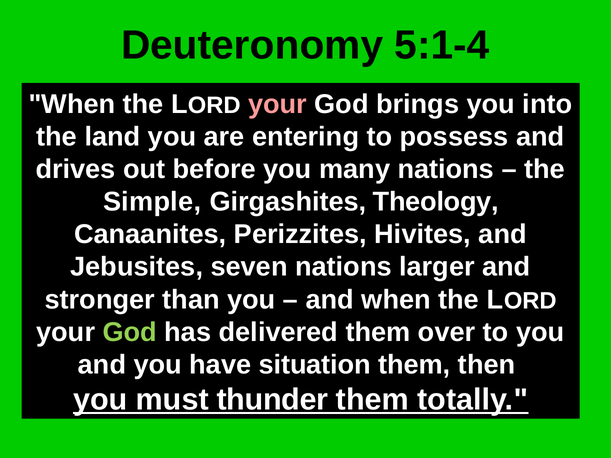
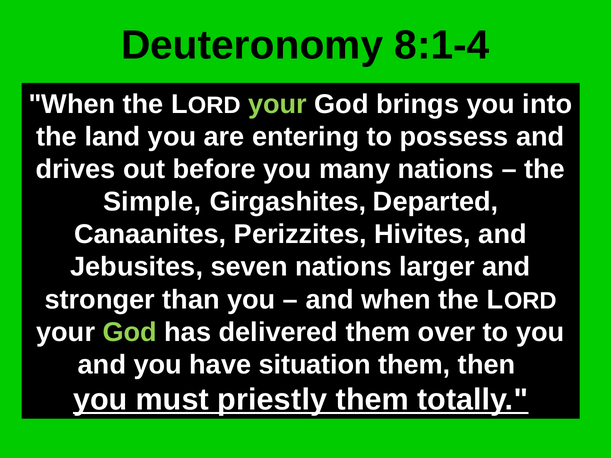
5:1-4: 5:1-4 -> 8:1-4 (442, 45)
your colour: pink -> light green (277, 104)
Theology: Theology -> Departed (436, 202)
thunder: thunder -> priestly (272, 400)
